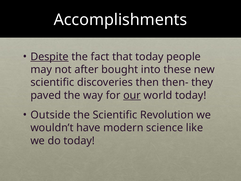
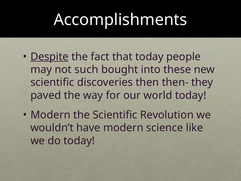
after: after -> such (86, 69)
our underline: present -> none (132, 95)
Outside: Outside -> Modern (50, 115)
